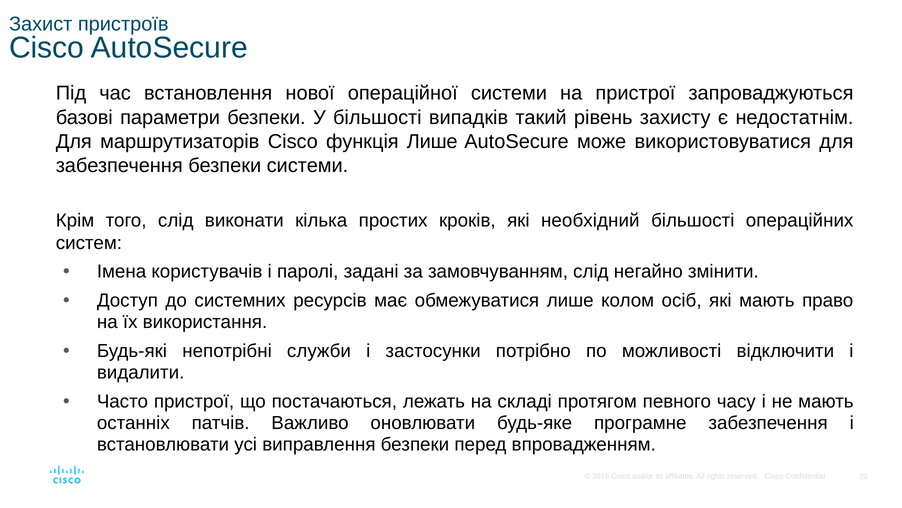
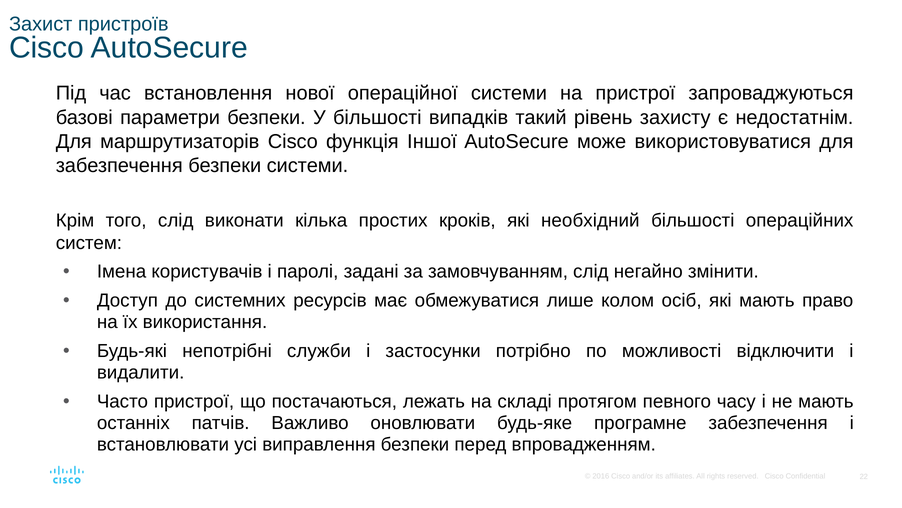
функція Лише: Лише -> Іншої (432, 141)
